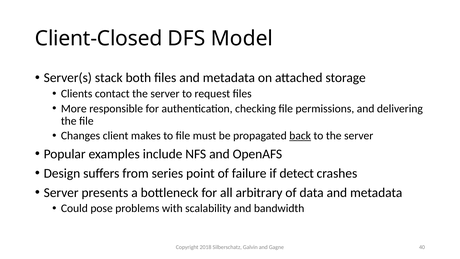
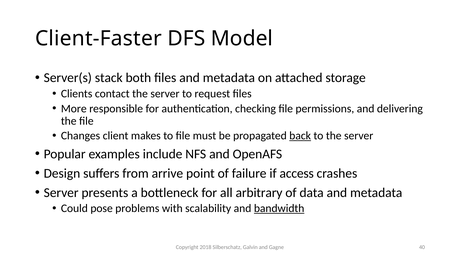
Client-Closed: Client-Closed -> Client-Faster (98, 39)
series: series -> arrive (167, 173)
detect: detect -> access (297, 173)
bandwidth underline: none -> present (279, 208)
